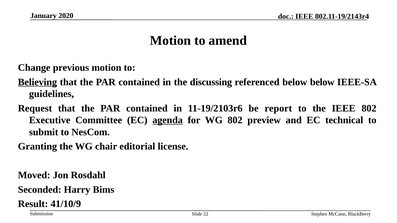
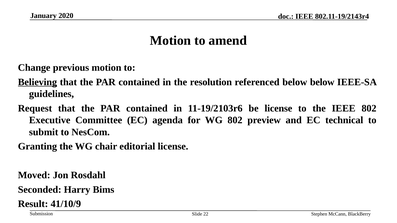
discussing: discussing -> resolution (211, 82)
be report: report -> license (278, 108)
agenda underline: present -> none (168, 120)
